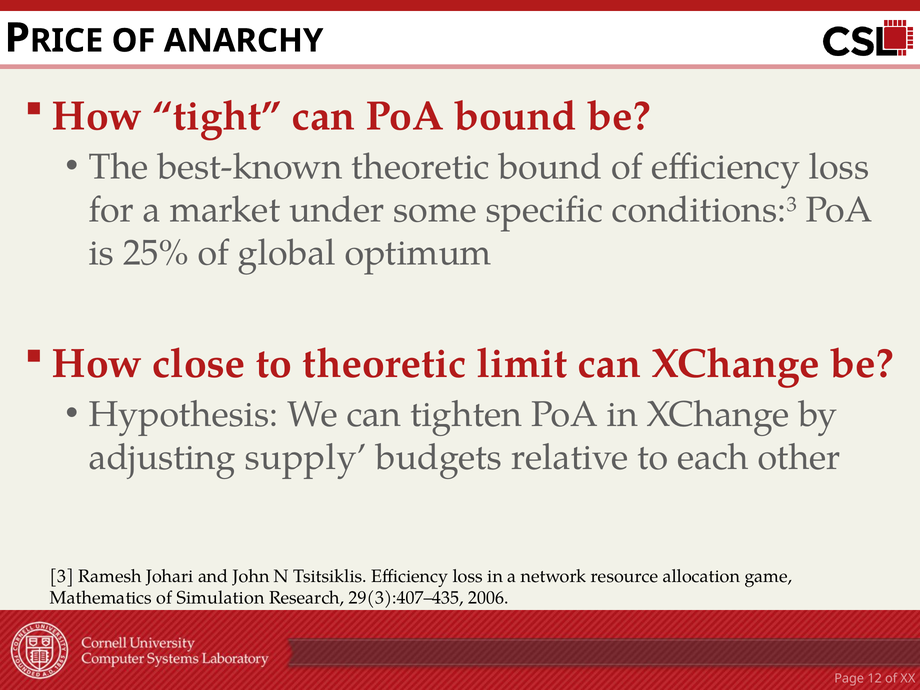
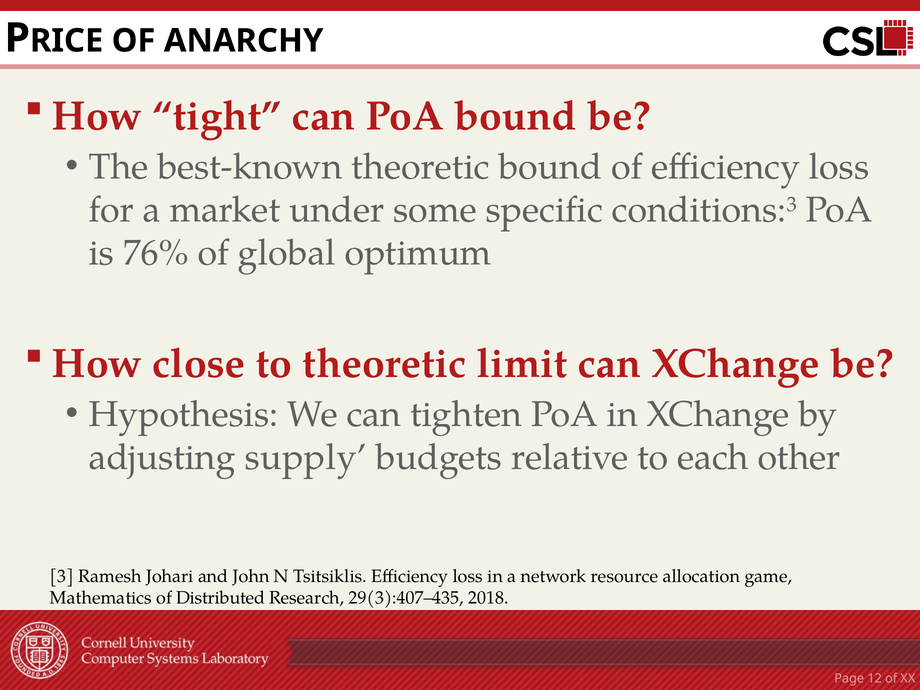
25%: 25% -> 76% (156, 253)
Simulation: Simulation -> Distributed (221, 598)
2006: 2006 -> 2018 (488, 598)
